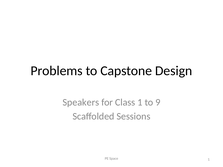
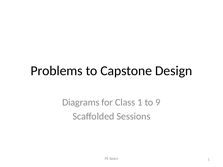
Speakers: Speakers -> Diagrams (81, 103)
